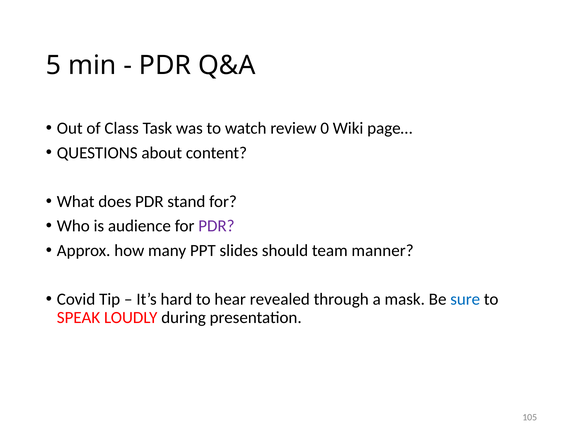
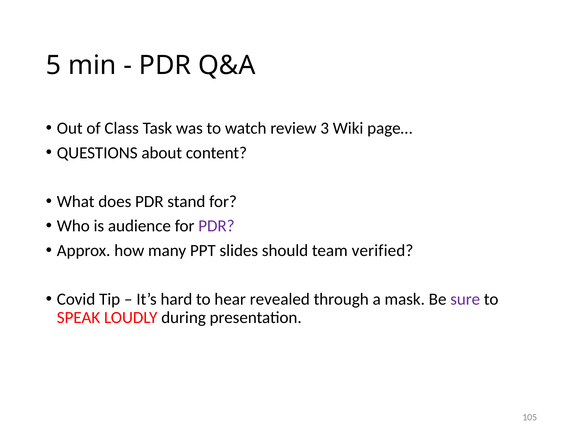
0: 0 -> 3 (325, 128)
manner: manner -> verified (383, 251)
sure colour: blue -> purple (465, 299)
